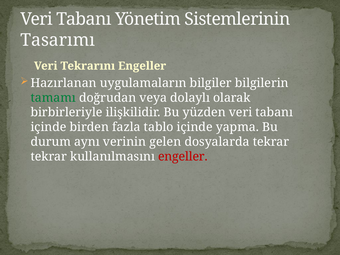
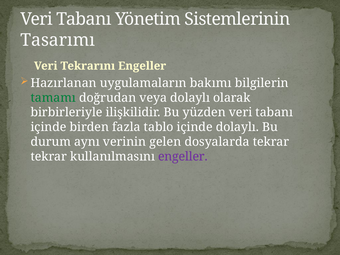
bilgiler: bilgiler -> bakımı (211, 83)
içinde yapma: yapma -> dolaylı (237, 127)
engeller colour: red -> purple (183, 157)
